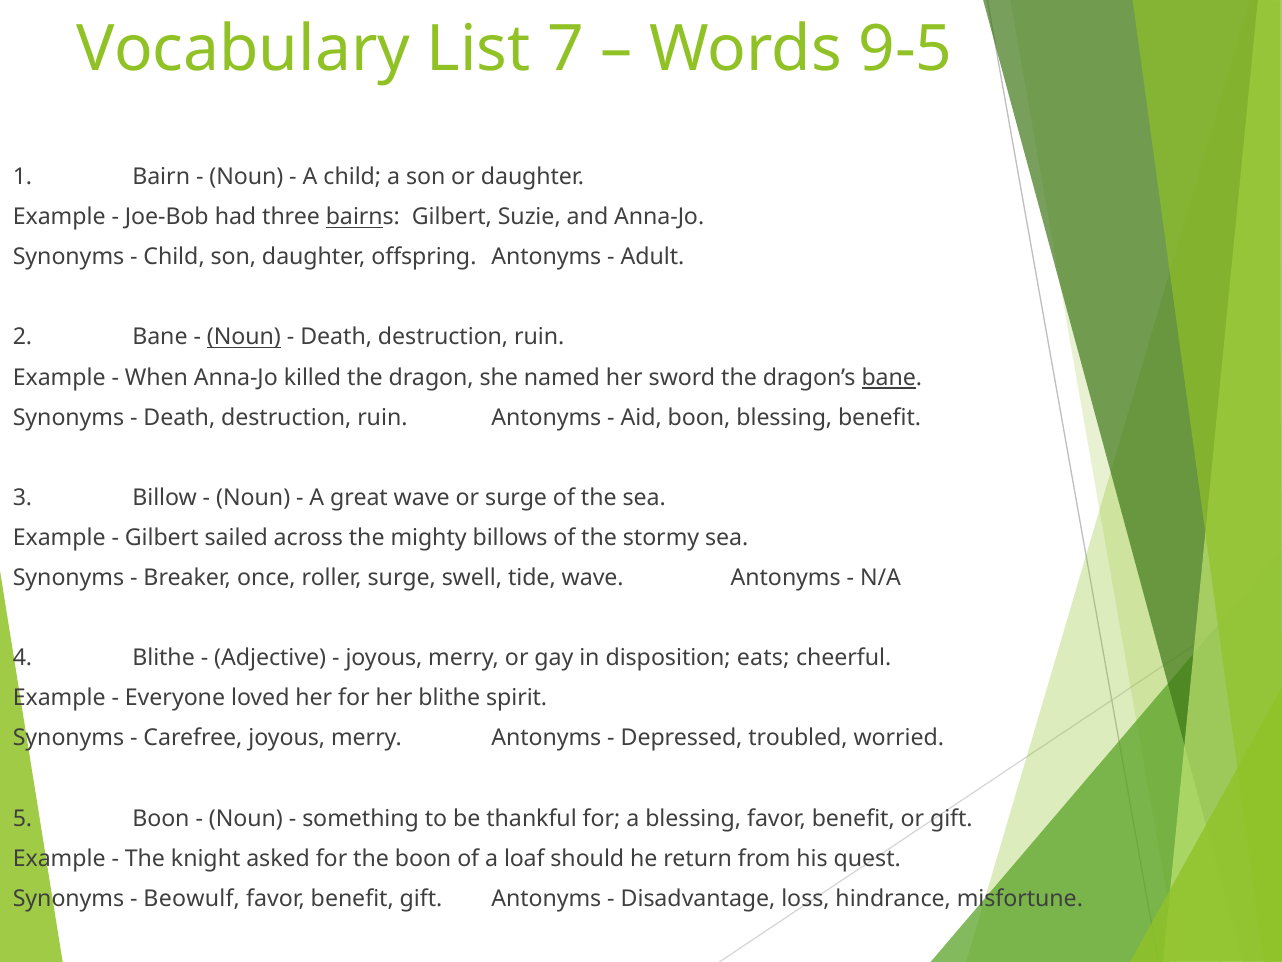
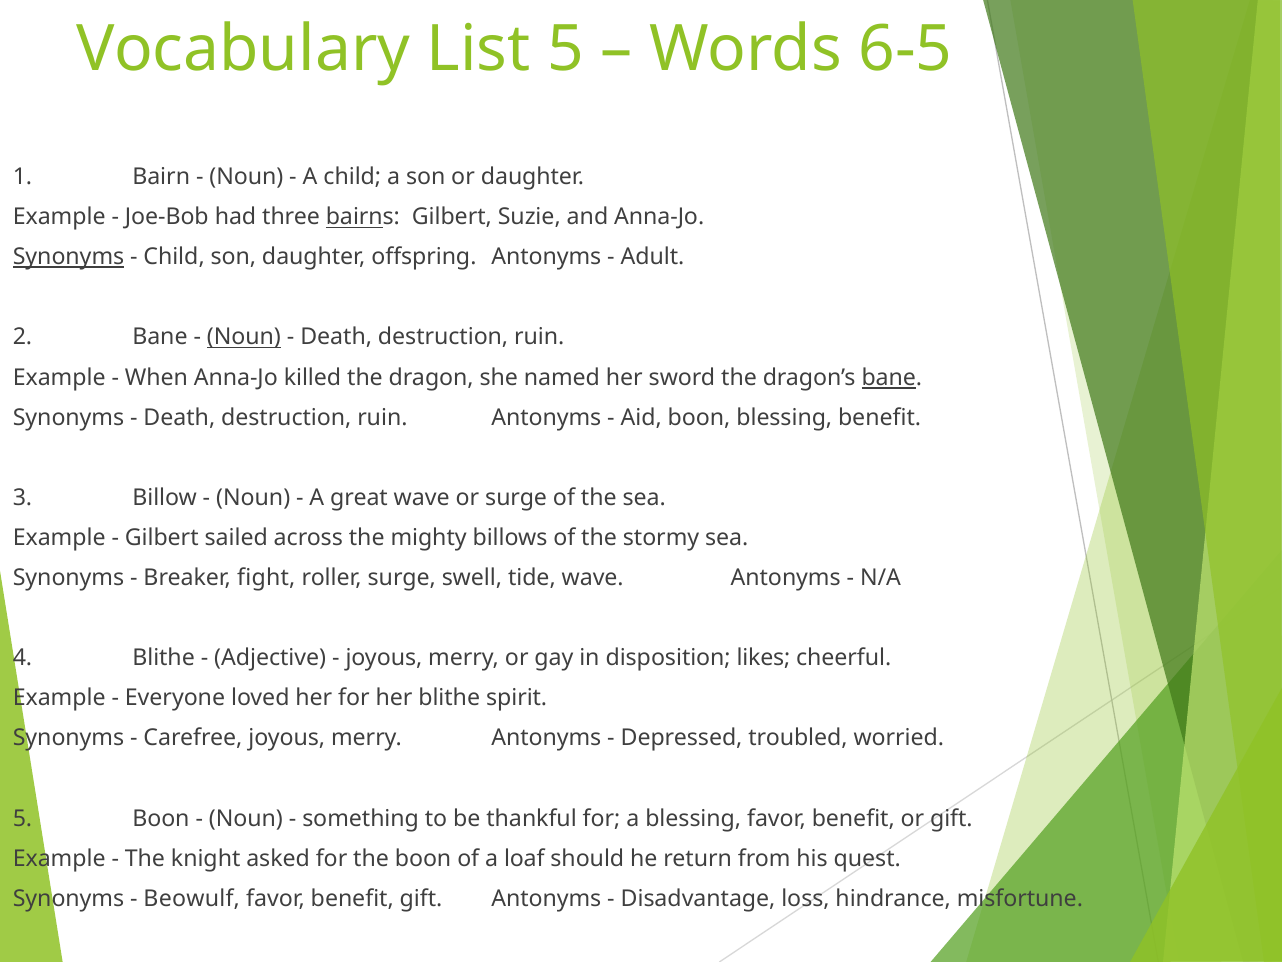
List 7: 7 -> 5 (566, 49)
9-5: 9-5 -> 6-5 (905, 49)
Synonyms underline: none -> present (69, 257)
once: once -> fight (266, 578)
eats: eats -> likes (763, 658)
